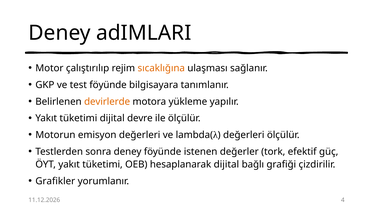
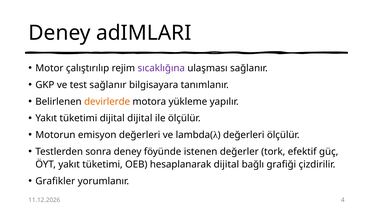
sıcaklığına colour: orange -> purple (161, 68)
test föyünde: föyünde -> sağlanır (108, 85)
dijital devre: devre -> dijital (140, 118)
